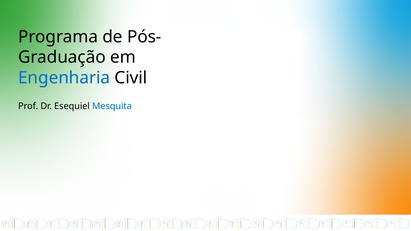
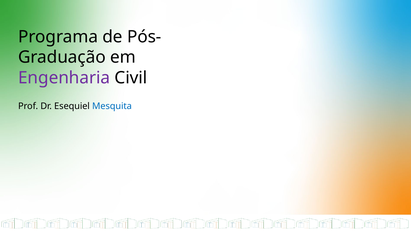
Engenharia colour: blue -> purple (64, 78)
